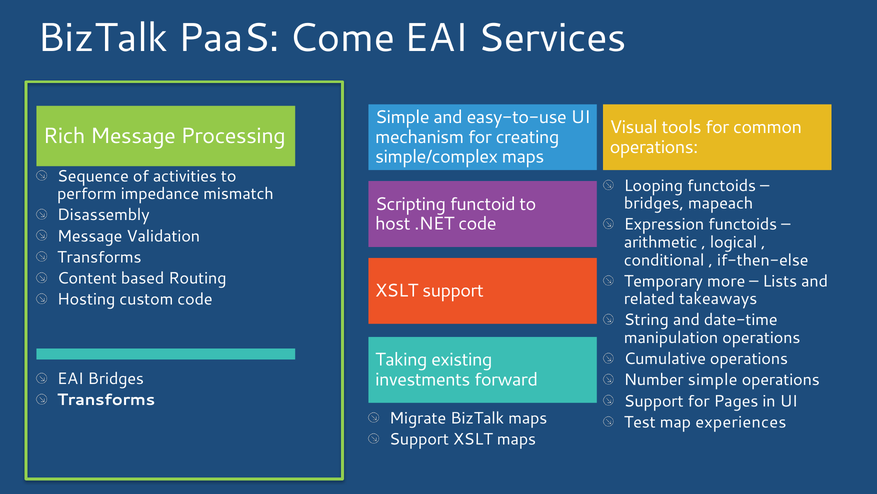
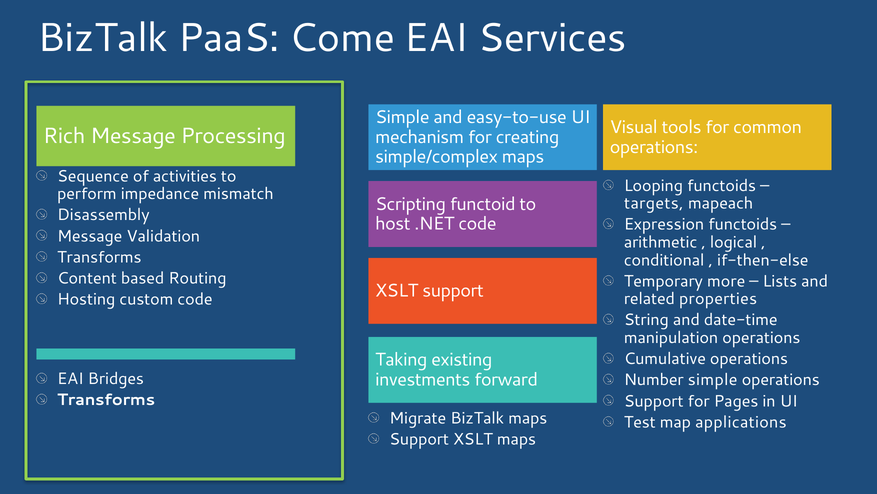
bridges: bridges -> targets (654, 203)
takeaways: takeaways -> properties (718, 299)
experiences: experiences -> applications (741, 422)
